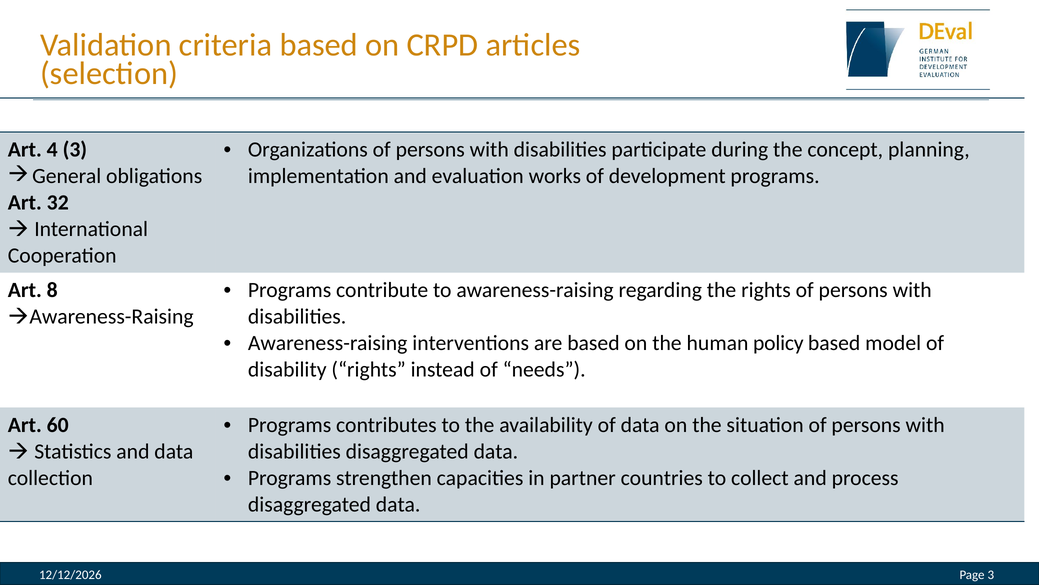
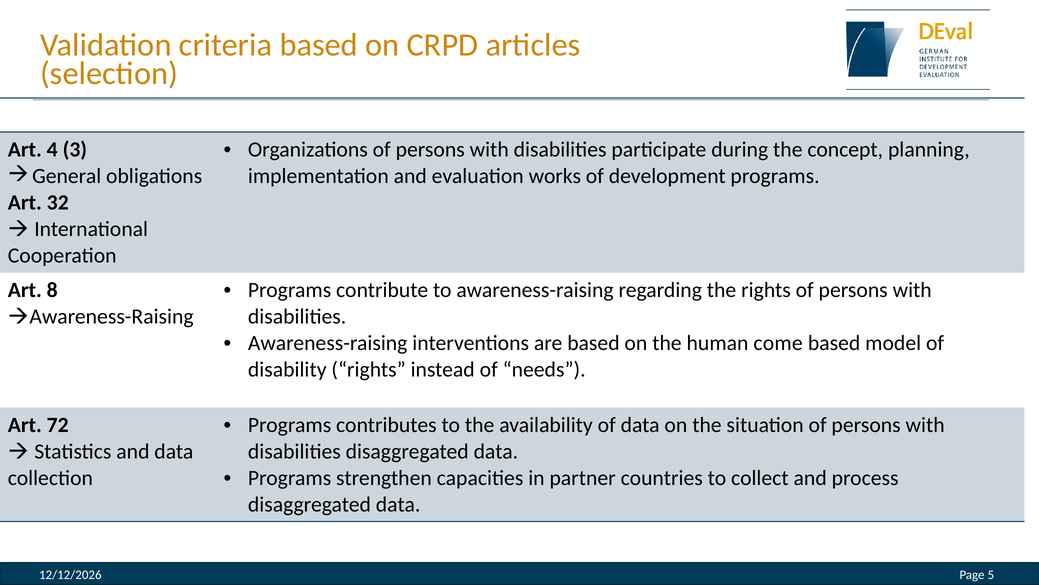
policy: policy -> come (778, 343)
60: 60 -> 72 (58, 424)
Page 3: 3 -> 5 (991, 575)
